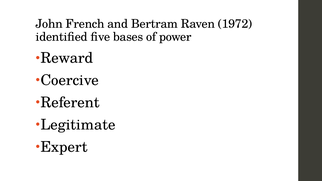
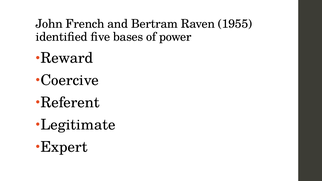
1972: 1972 -> 1955 (235, 24)
